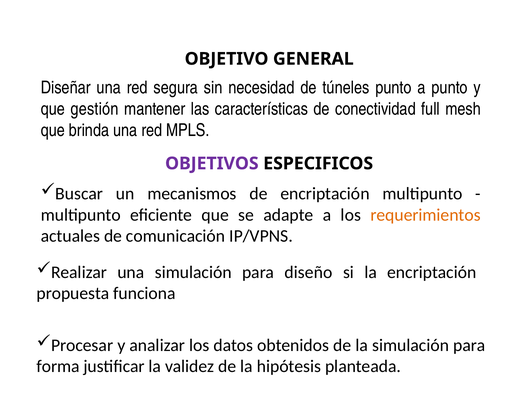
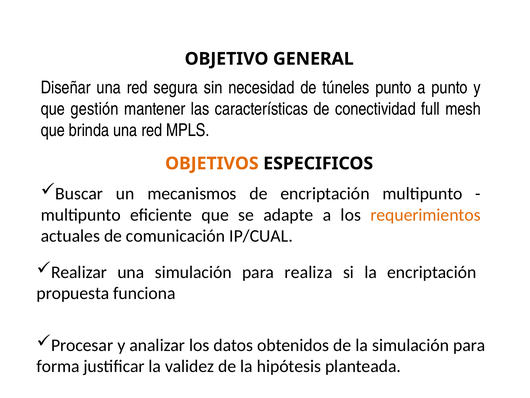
OBJETIVOS colour: purple -> orange (212, 163)
IP/VPNS: IP/VPNS -> IP/CUAL (261, 236)
diseño: diseño -> realiza (308, 272)
